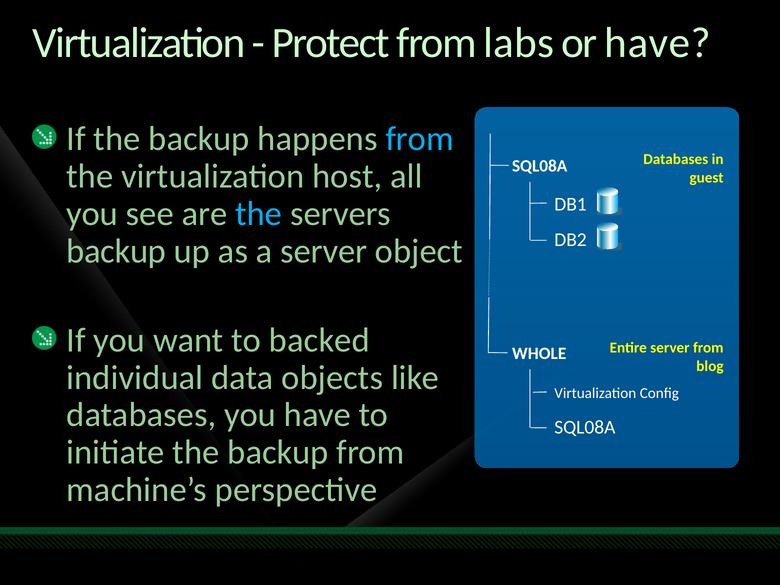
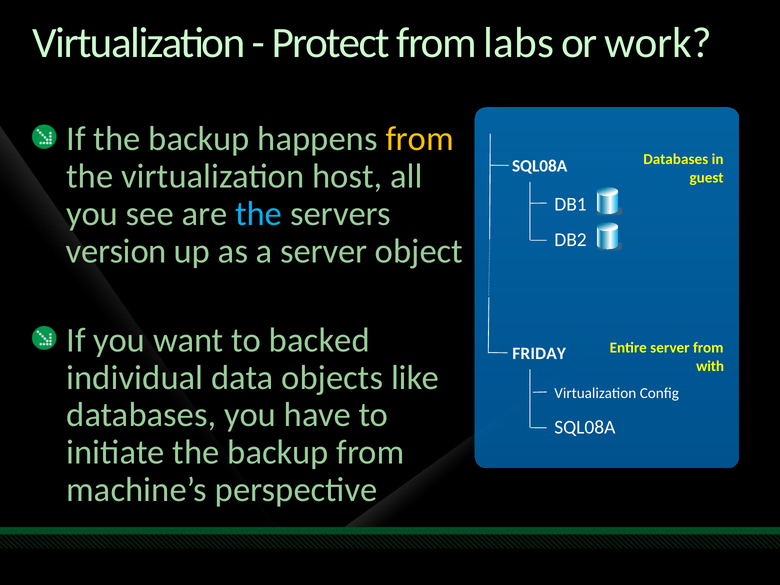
or have: have -> work (658, 43)
from colour: light blue -> yellow (420, 139)
backup: backup -> version (116, 251)
WHOLE: WHOLE -> FRIDAY (539, 354)
blog: blog -> with (710, 366)
